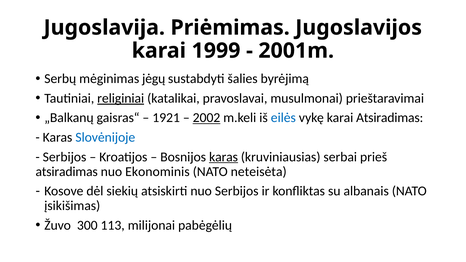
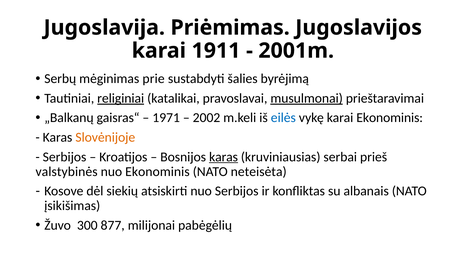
1999: 1999 -> 1911 (216, 51)
jėgų: jėgų -> prie (154, 79)
musulmonai underline: none -> present (307, 98)
1921: 1921 -> 1971 (166, 118)
2002 underline: present -> none (207, 118)
karai Atsiradimas: Atsiradimas -> Ekonominis (390, 118)
Slovėnijoje colour: blue -> orange (105, 137)
atsiradimas: atsiradimas -> valstybinės (67, 172)
113: 113 -> 877 (113, 225)
